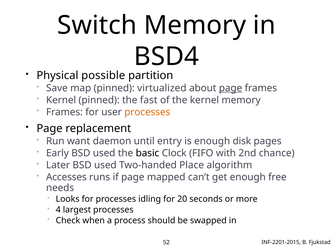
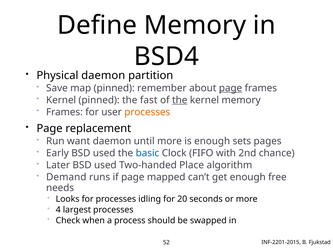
Switch: Switch -> Define (97, 25)
Physical possible: possible -> daemon (103, 75)
virtualized: virtualized -> remember (162, 88)
the underline: none -> present (180, 100)
until entry: entry -> more (170, 141)
disk: disk -> sets (242, 141)
basic colour: black -> blue (147, 153)
Accesses: Accesses -> Demand (66, 177)
